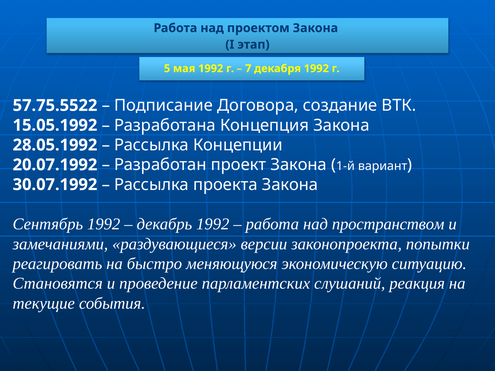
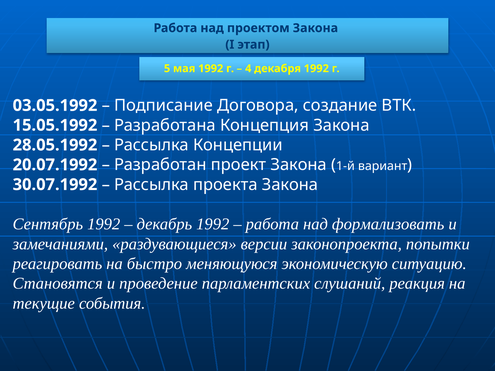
7: 7 -> 4 (248, 69)
57.75.5522: 57.75.5522 -> 03.05.1992 (55, 106)
пространством: пространством -> формализовать (388, 224)
